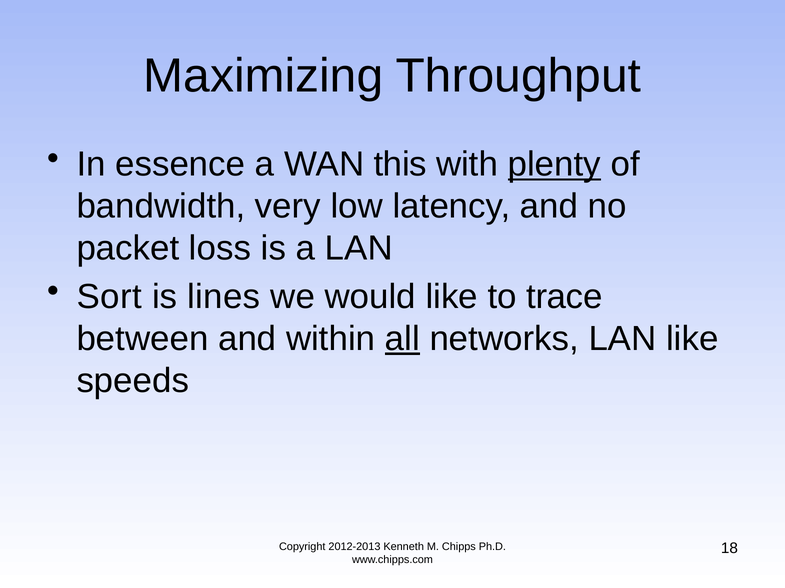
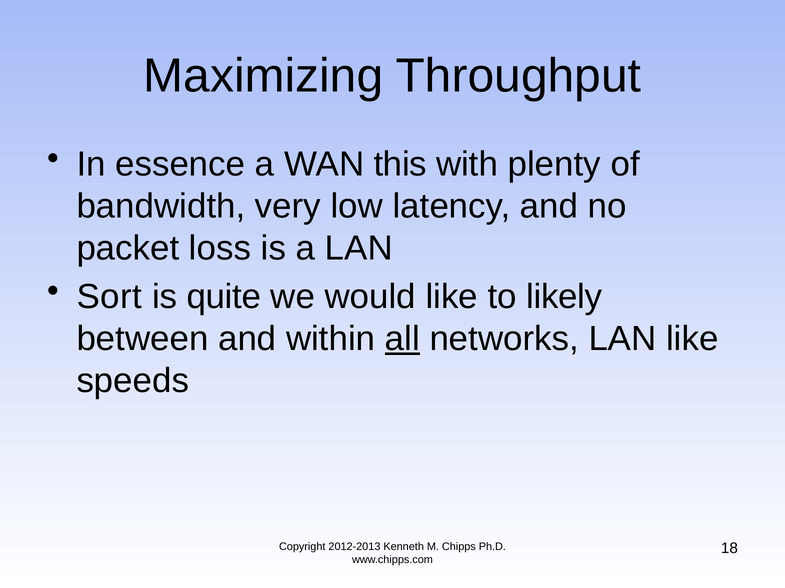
plenty underline: present -> none (554, 165)
lines: lines -> quite (224, 297)
trace: trace -> likely (564, 297)
